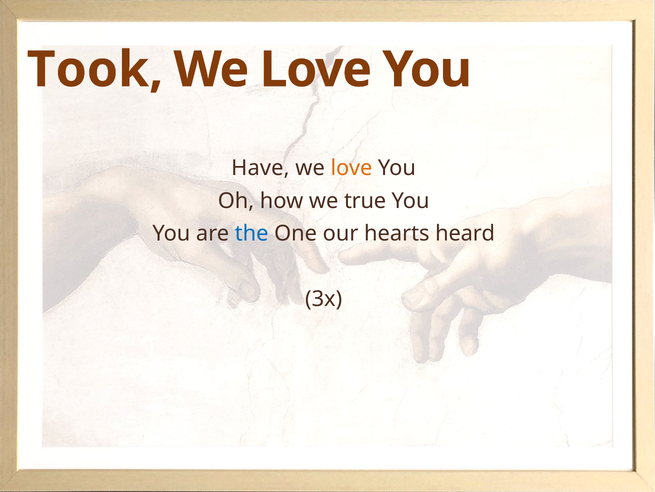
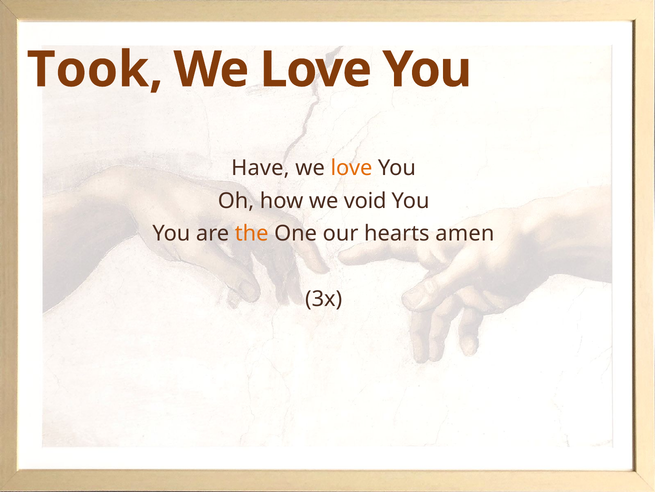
true: true -> void (365, 201)
the colour: blue -> orange (252, 233)
heard: heard -> amen (465, 233)
